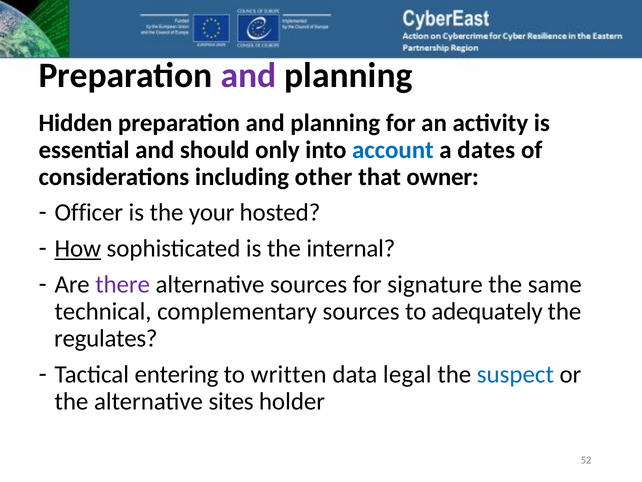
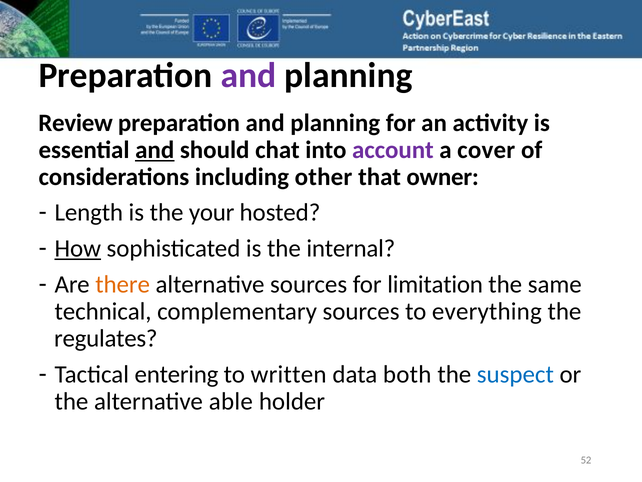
Hidden: Hidden -> Review (76, 123)
and underline: none -> present (155, 150)
only: only -> chat (277, 150)
account colour: blue -> purple (393, 150)
dates: dates -> cover (486, 150)
Officer: Officer -> Length (89, 212)
there colour: purple -> orange (123, 284)
signature: signature -> limitation (435, 284)
adequately: adequately -> everything (487, 311)
legal: legal -> both (407, 374)
sites: sites -> able (231, 401)
